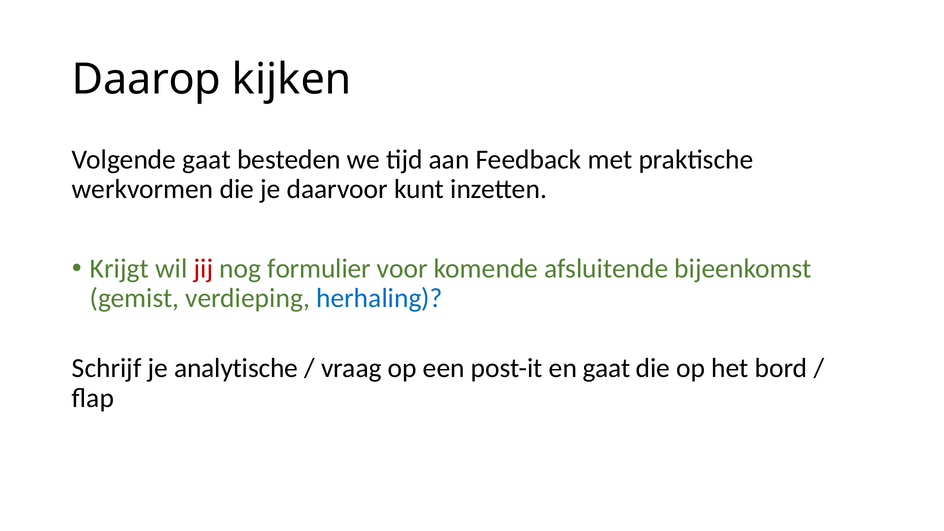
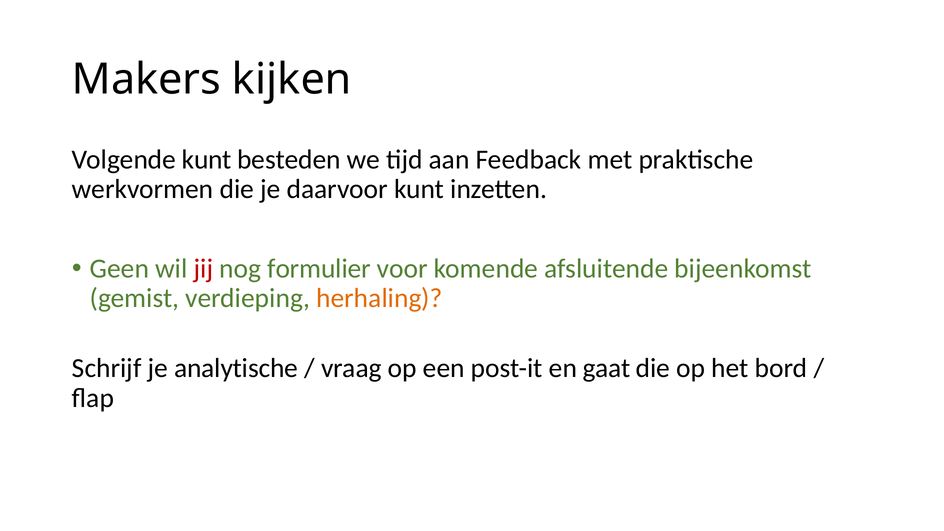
Daarop: Daarop -> Makers (146, 79)
Volgende gaat: gaat -> kunt (207, 160)
Krijgt: Krijgt -> Geen (119, 269)
herhaling colour: blue -> orange (379, 298)
